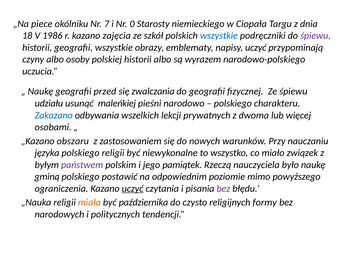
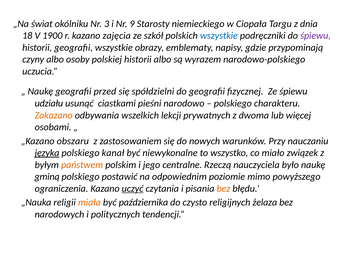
piece: piece -> świat (42, 24)
7: 7 -> 3 (107, 24)
0: 0 -> 9 (132, 24)
1986: 1986 -> 1900 (52, 36)
napisy uczyć: uczyć -> gdzie (256, 48)
zwalczania: zwalczania -> spółdzielni (153, 91)
maleńkiej: maleńkiej -> ciastkami (117, 103)
Zakazano colour: blue -> orange (54, 115)
języka underline: none -> present (47, 153)
polskiego religii: religii -> kanał (113, 153)
państwem colour: purple -> orange (82, 165)
pamiątek: pamiątek -> centralne (182, 165)
bez colour: purple -> orange (223, 189)
formy: formy -> żelaza (265, 202)
